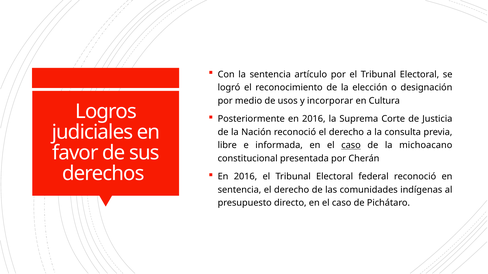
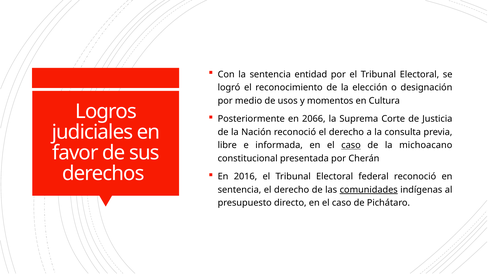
artículo: artículo -> entidad (311, 75)
incorporar: incorporar -> momentos (330, 101)
Posteriormente en 2016: 2016 -> 2066 (314, 119)
comunidades underline: none -> present (369, 190)
